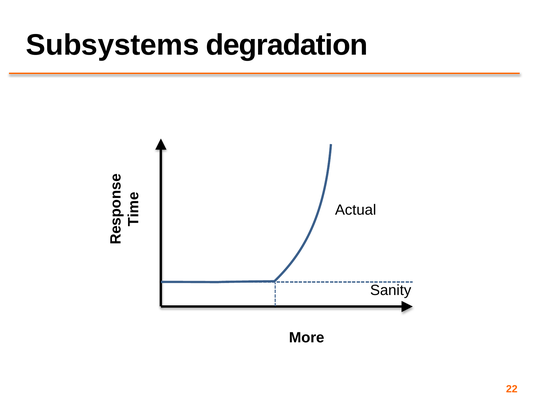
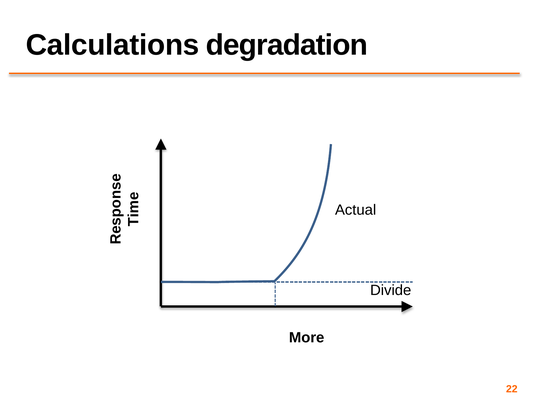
Subsystems: Subsystems -> Calculations (113, 45)
Sanity: Sanity -> Divide (391, 290)
